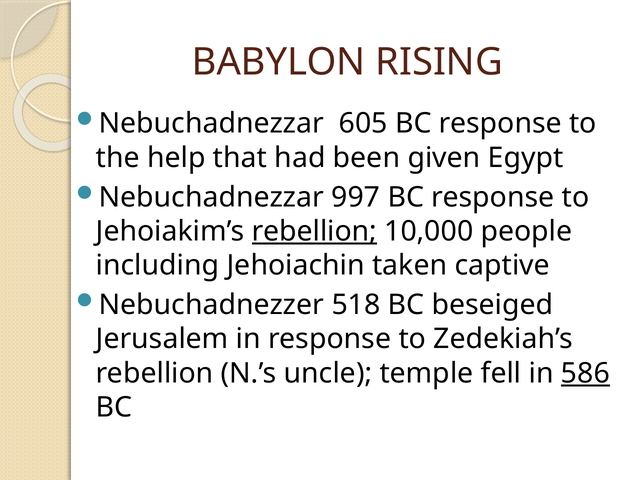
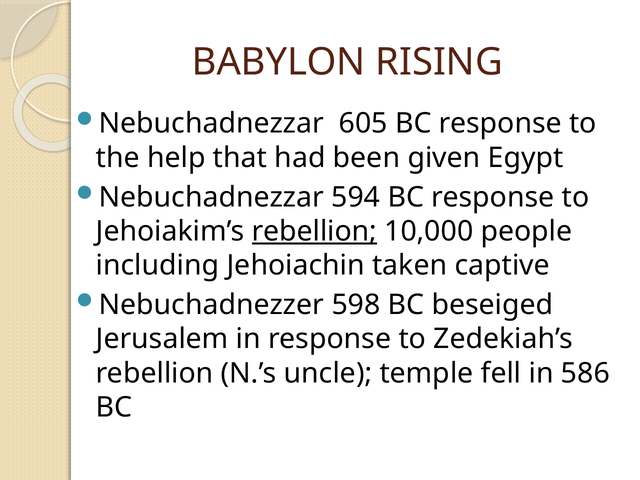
997: 997 -> 594 (356, 197)
518: 518 -> 598 (356, 305)
586 underline: present -> none (585, 373)
